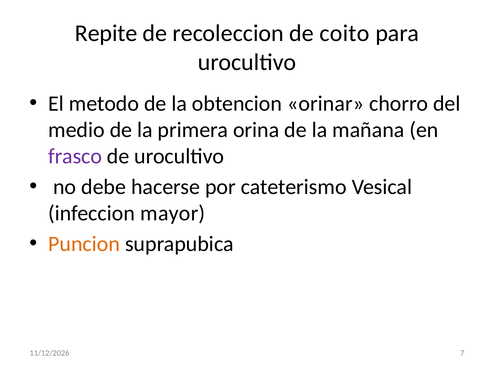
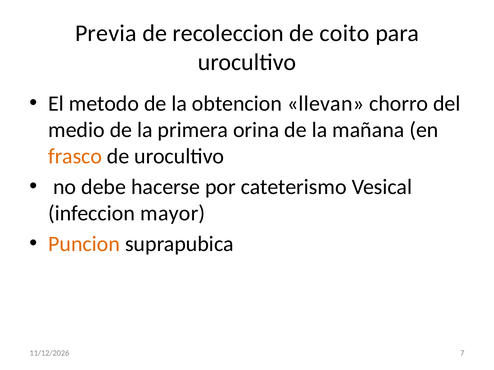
Repite: Repite -> Previa (106, 33)
orinar: orinar -> llevan (326, 104)
frasco colour: purple -> orange (75, 156)
